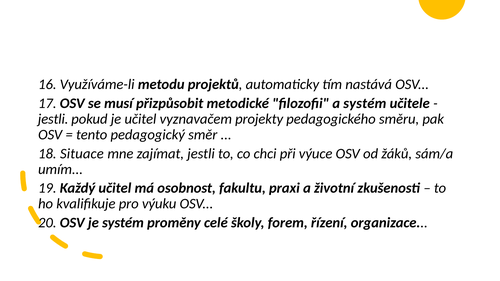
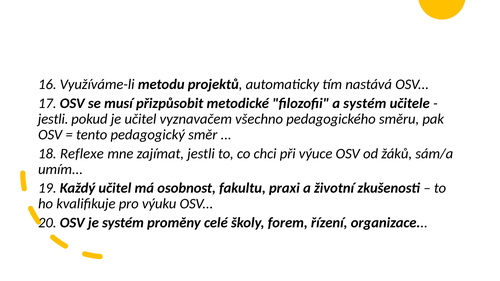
projekty: projekty -> všechno (259, 119)
Situace: Situace -> Reflexe (82, 154)
